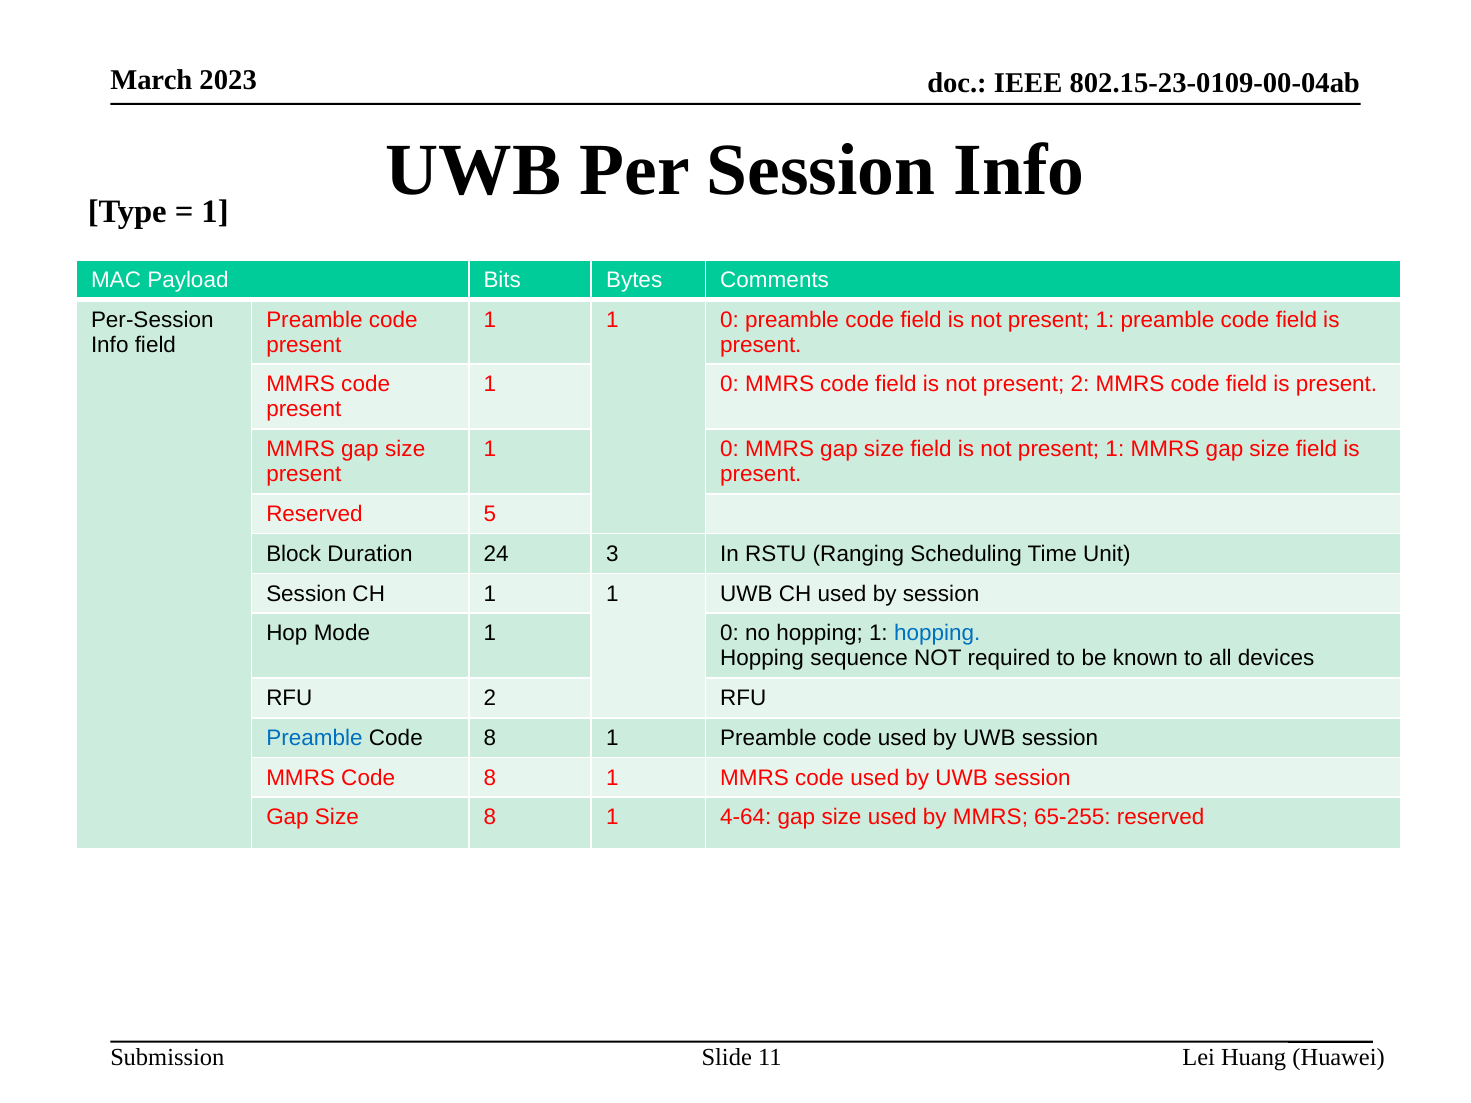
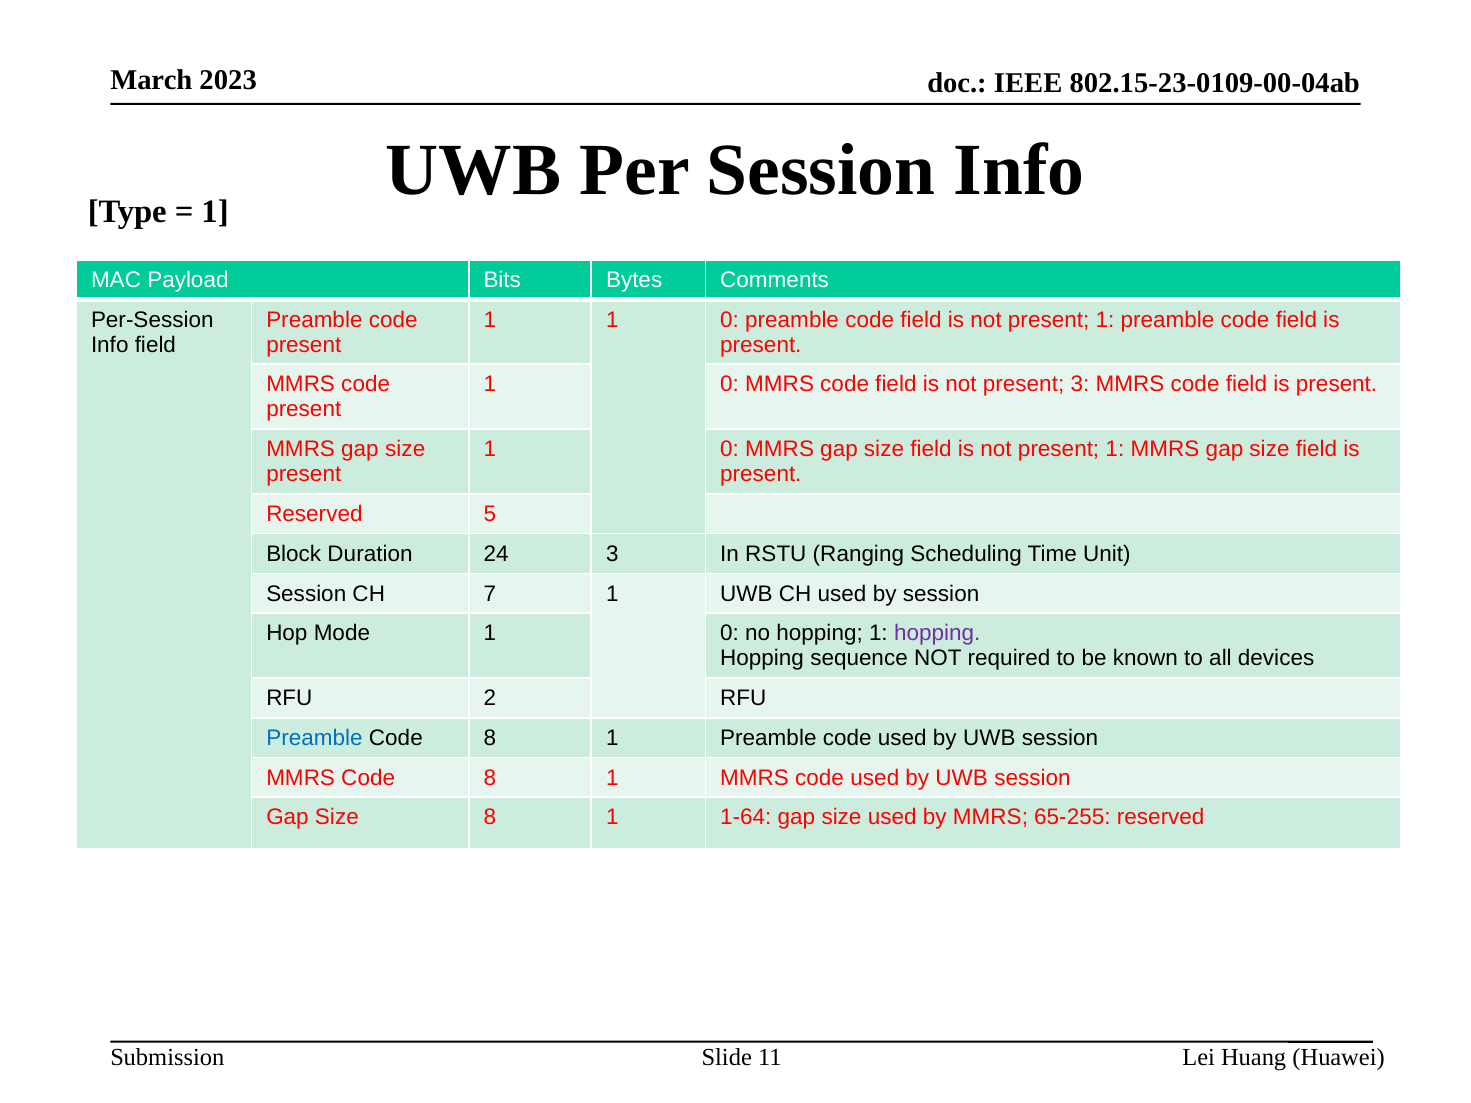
present 2: 2 -> 3 (1080, 385)
CH 1: 1 -> 7 (490, 594)
hopping colour: blue -> purple (937, 634)
4-64: 4-64 -> 1-64 (746, 818)
